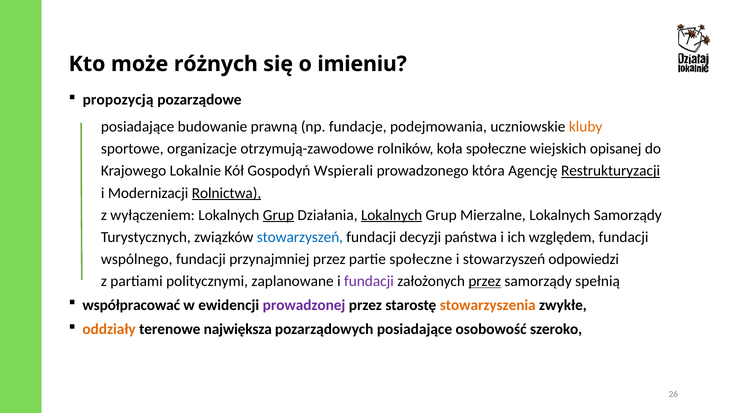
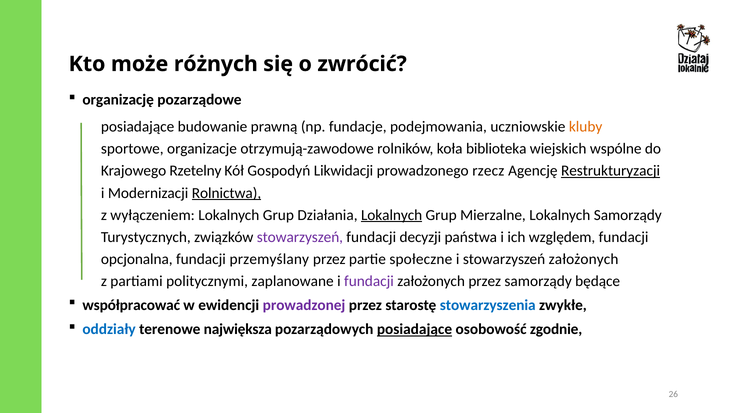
imieniu: imieniu -> zwrócić (362, 64)
propozycją: propozycją -> organizację (118, 100)
koła społeczne: społeczne -> biblioteka (496, 149)
opisanej: opisanej -> wspólne (616, 149)
Lokalnie: Lokalnie -> Rzetelny (195, 171)
Wspierali: Wspierali -> Likwidacji (344, 171)
która: która -> rzecz (488, 171)
Grup underline: present -> none (278, 215)
stowarzyszeń colour: blue -> purple (300, 237)
wspólnego: wspólnego -> opcjonalna (137, 259)
przynajmniej: przynajmniej -> przemyślany (269, 259)
stowarzyszeń odpowiedzi: odpowiedzi -> założonych (584, 259)
przez underline: present -> none (485, 281)
spełnią: spełnią -> będące (598, 281)
stowarzyszenia colour: orange -> blue (488, 305)
oddziały colour: orange -> blue (109, 329)
posiadające underline: none -> present (414, 329)
szeroko: szeroko -> zgodnie (556, 329)
